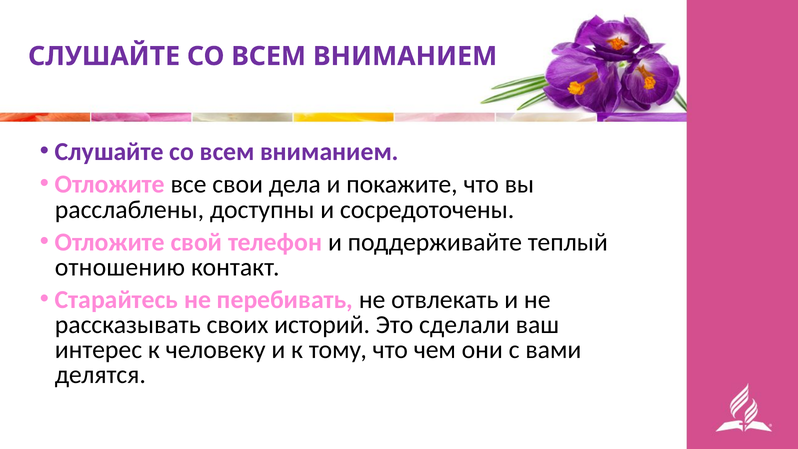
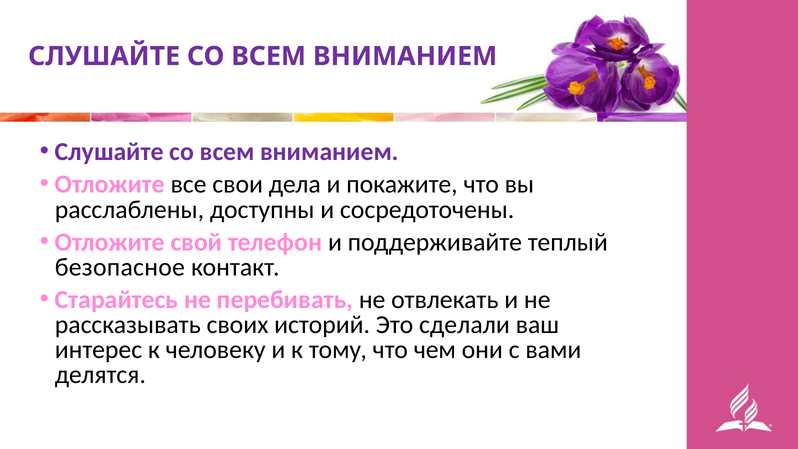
отношению: отношению -> безопасное (120, 267)
